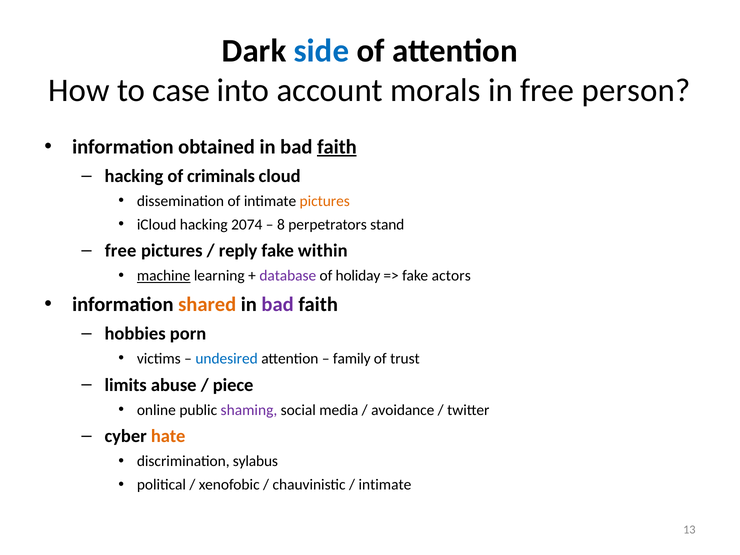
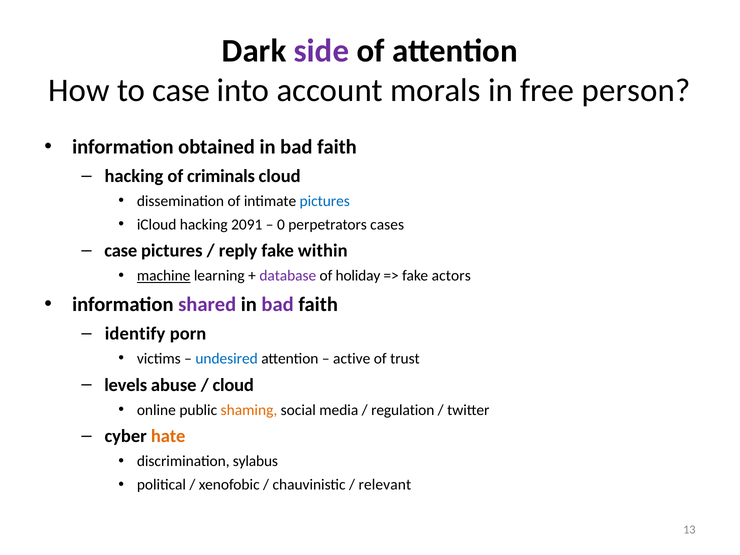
side colour: blue -> purple (321, 51)
faith underline: present -> none (337, 147)
pictures colour: orange -> blue (325, 201)
2074: 2074 -> 2091 (247, 225)
8: 8 -> 0 (281, 225)
stand: stand -> cases (387, 225)
free: free -> case (121, 251)
shared colour: orange -> purple (207, 304)
hobbies: hobbies -> identify (135, 334)
family: family -> active (352, 359)
limits: limits -> levels (126, 385)
piece: piece -> cloud (233, 385)
shaming colour: purple -> orange (249, 410)
avoidance: avoidance -> regulation (403, 410)
intimate: intimate -> relevant (385, 485)
